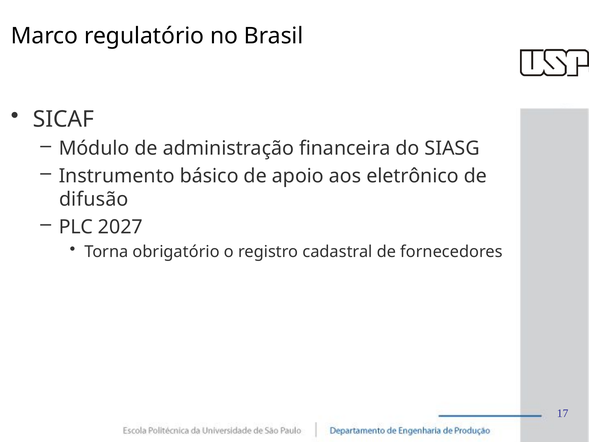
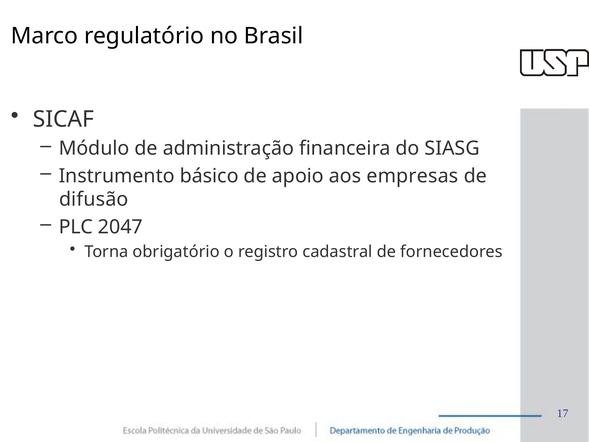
eletrônico: eletrônico -> empresas (412, 176)
2027: 2027 -> 2047 (120, 227)
